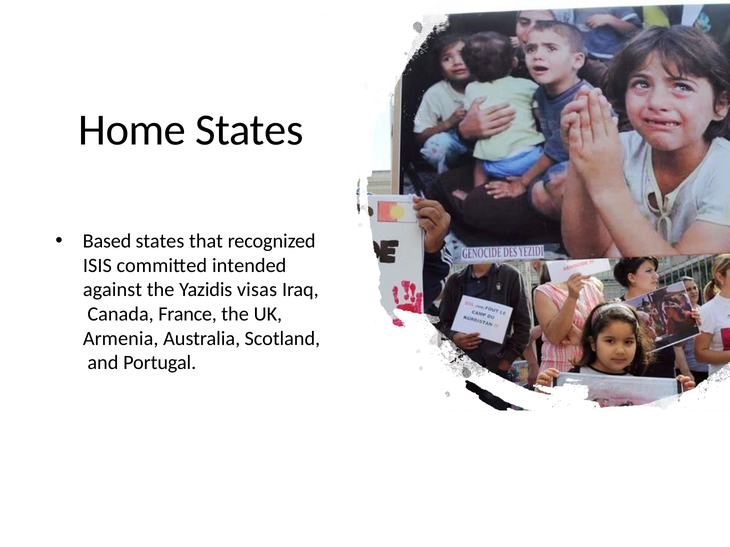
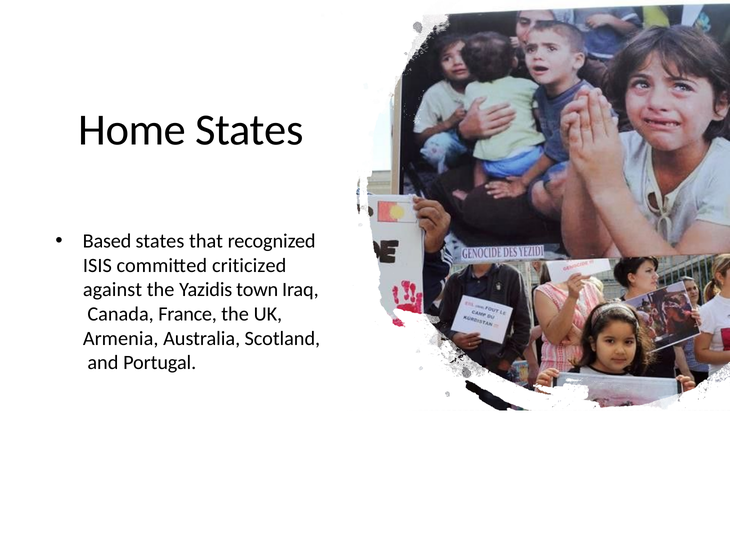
intended: intended -> criticized (249, 266)
visas: visas -> town (257, 290)
